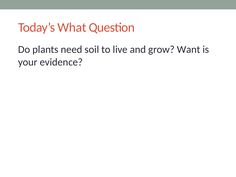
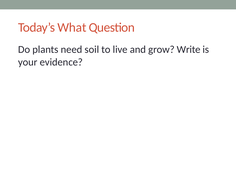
Want: Want -> Write (189, 50)
